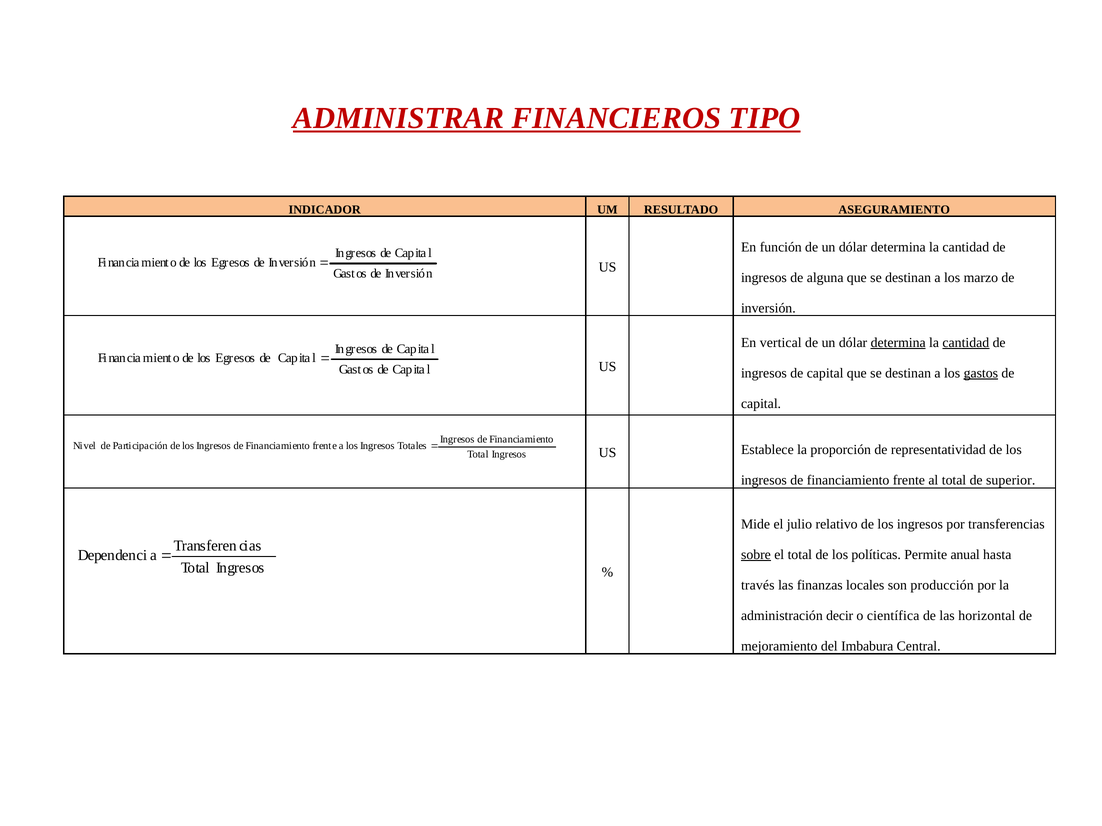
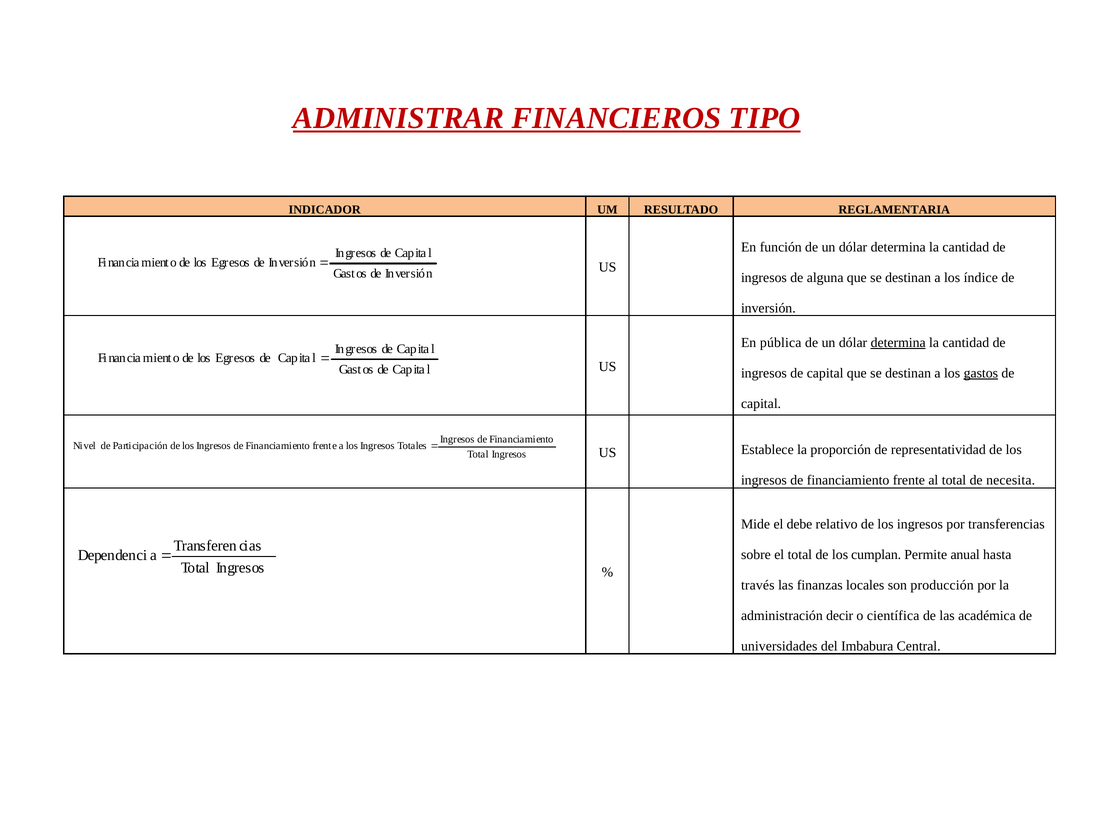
ASEGURAMIENTO: ASEGURAMIENTO -> REGLAMENTARIA (894, 210)
marzo: marzo -> índice (981, 278)
vertical: vertical -> pública (781, 343)
cantidad underline: present -> none (966, 343)
superior: superior -> necesita (1011, 481)
julio: julio -> debe (799, 524)
sobre underline: present -> none (756, 555)
políticas: políticas -> cumplan (876, 555)
horizontal: horizontal -> académica (987, 616)
mejoramiento: mejoramiento -> universidades (779, 646)
